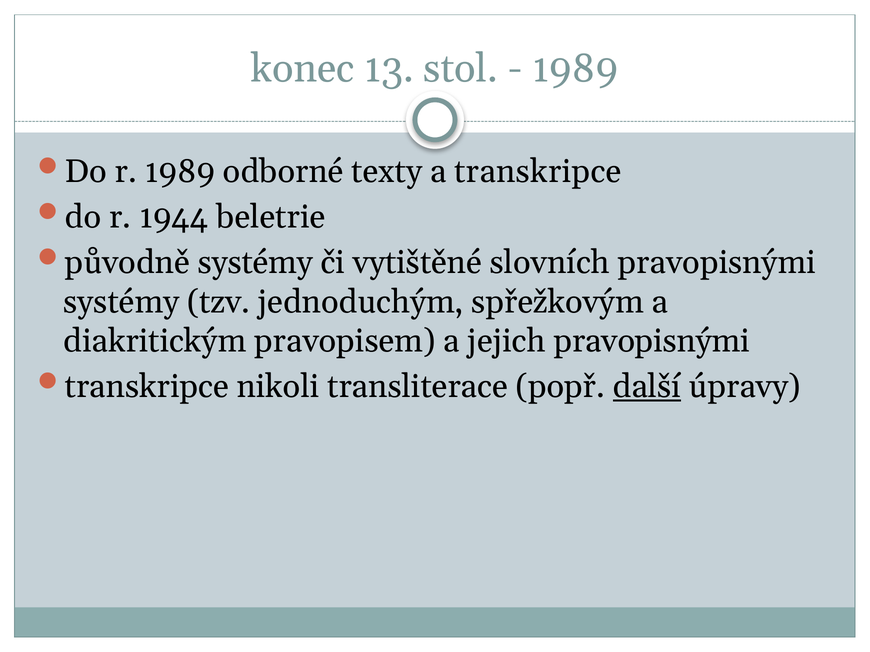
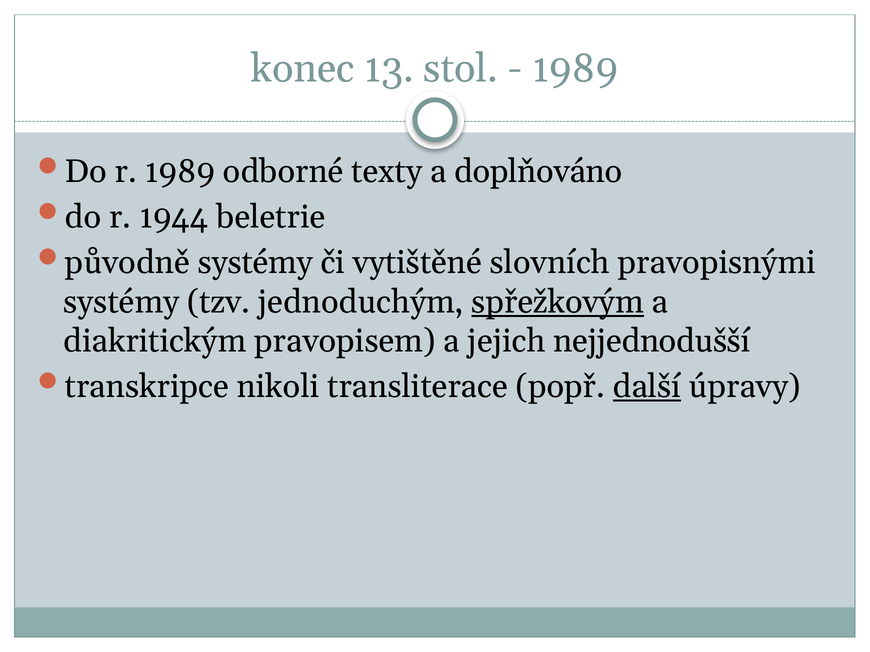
a transkripce: transkripce -> doplňováno (538, 171)
spřežkovým underline: none -> present (558, 302)
jejich pravopisnými: pravopisnými -> nejjednodušší (652, 341)
